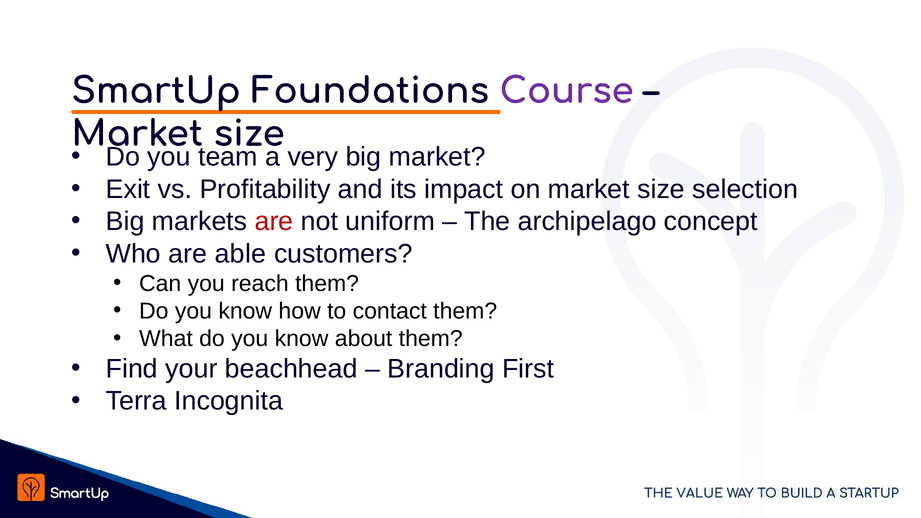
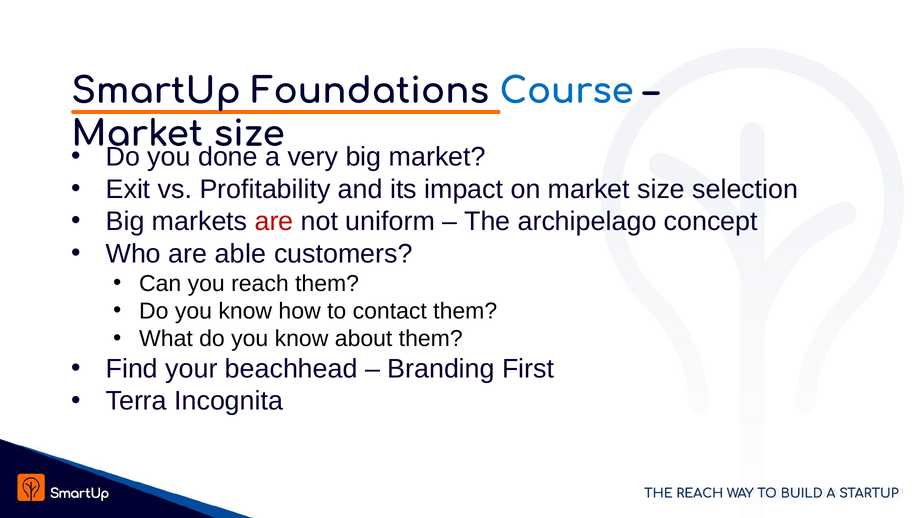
Course colour: purple -> blue (567, 91)
team: team -> done (228, 157)
THE VALUE: VALUE -> REACH (700, 493)
